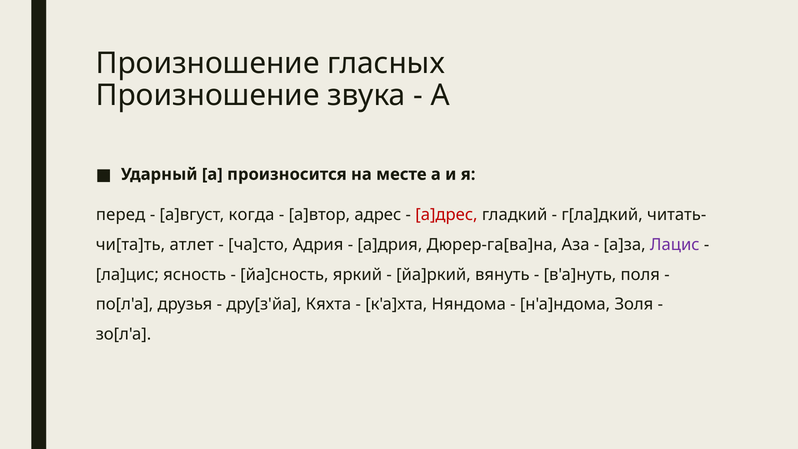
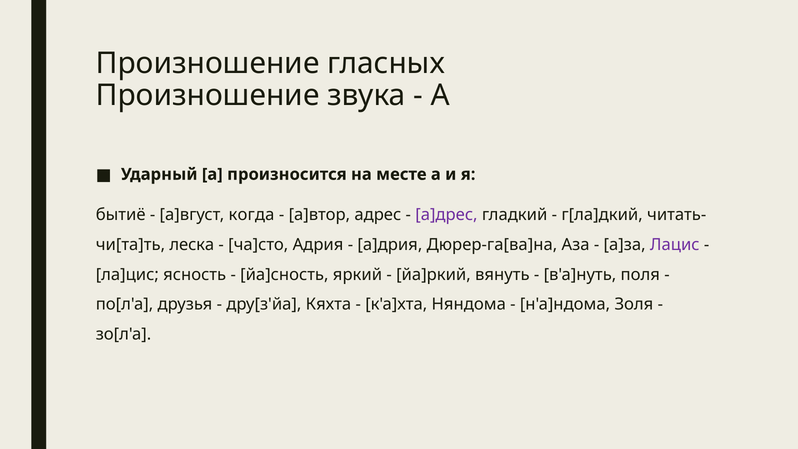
перед: перед -> бытиё (121, 215)
а]дрес colour: red -> purple (446, 215)
атлет: атлет -> леска (192, 245)
